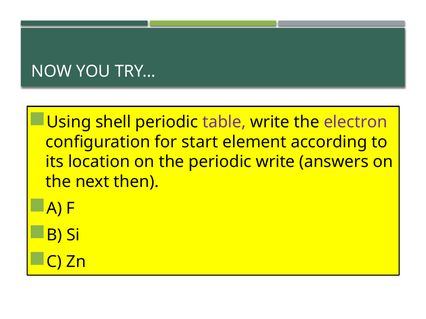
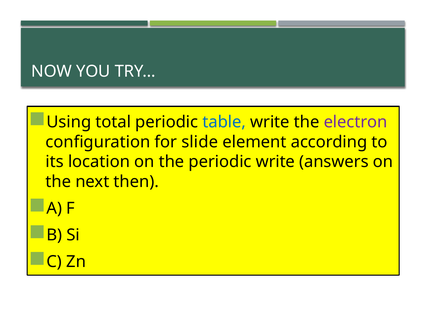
shell: shell -> total (113, 122)
table colour: purple -> blue (224, 122)
start: start -> slide (200, 142)
